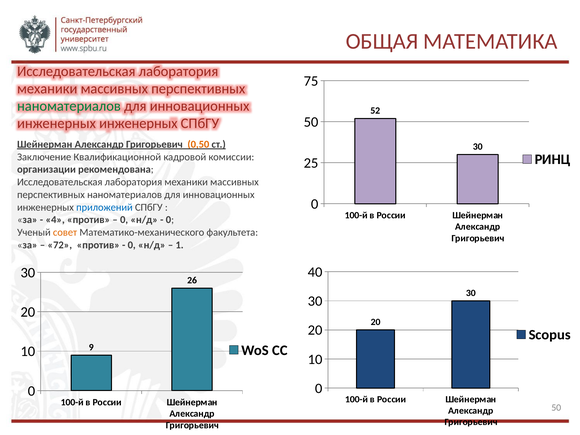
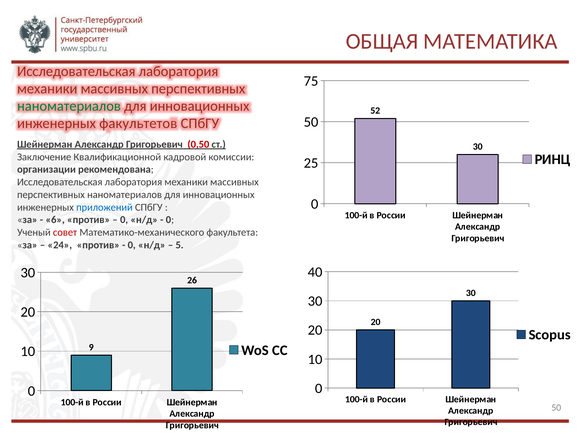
инженерных инженерных: инженерных -> факультетов (138, 123)
0,50 colour: orange -> red (198, 144)
4: 4 -> 6 (55, 220)
совет colour: orange -> red (65, 232)
72: 72 -> 24 (60, 245)
1: 1 -> 5 (180, 245)
